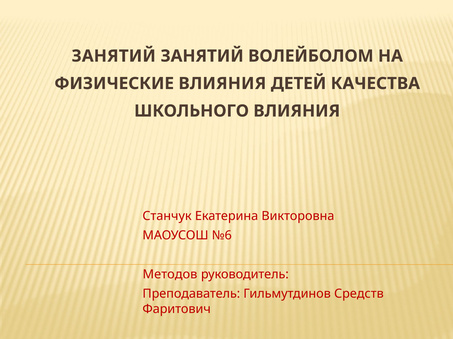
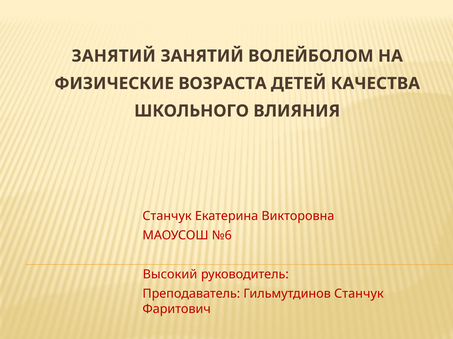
ФИЗИЧЕСКИЕ ВЛИЯНИЯ: ВЛИЯНИЯ -> ВОЗРАСТА (222, 84)
Методов: Методов -> Высокий (170, 275)
Гильмутдинов Средств: Средств -> Станчук (359, 295)
